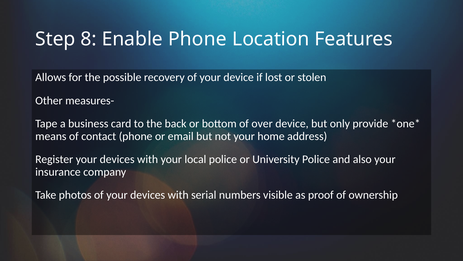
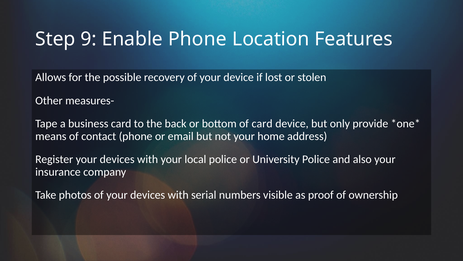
8: 8 -> 9 (89, 39)
of over: over -> card (262, 123)
